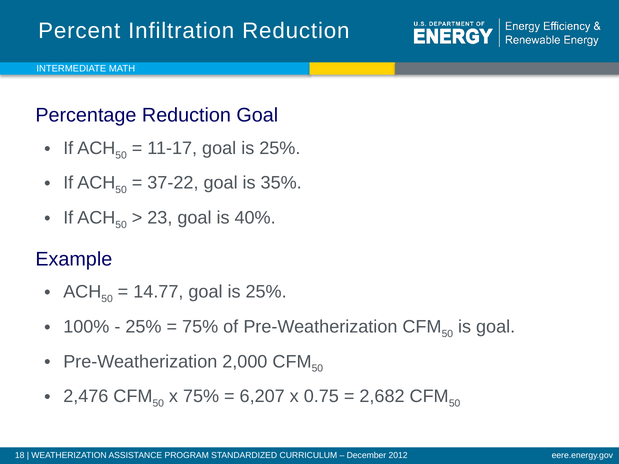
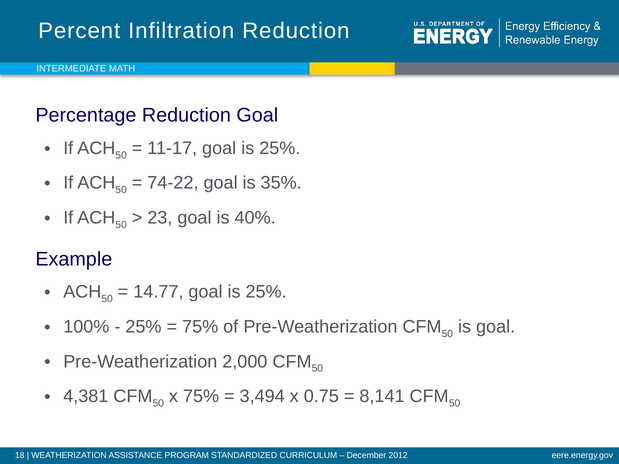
37-22: 37-22 -> 74-22 (173, 183)
2,476: 2,476 -> 4,381 (86, 397)
6,207: 6,207 -> 3,494 (262, 397)
2,682: 2,682 -> 8,141 (382, 397)
